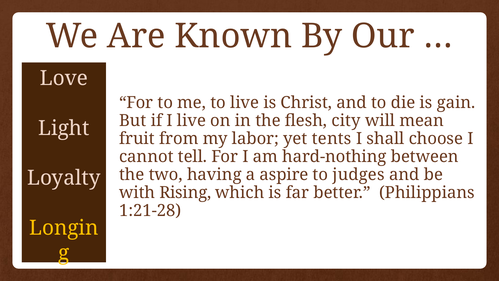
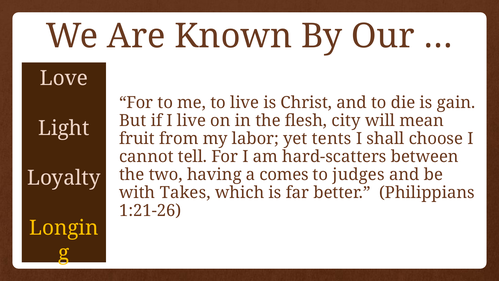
hard-nothing: hard-nothing -> hard-scatters (334, 156)
aspire: aspire -> comes (284, 174)
Rising: Rising -> Takes (185, 192)
1:21-28: 1:21-28 -> 1:21-26 (150, 210)
